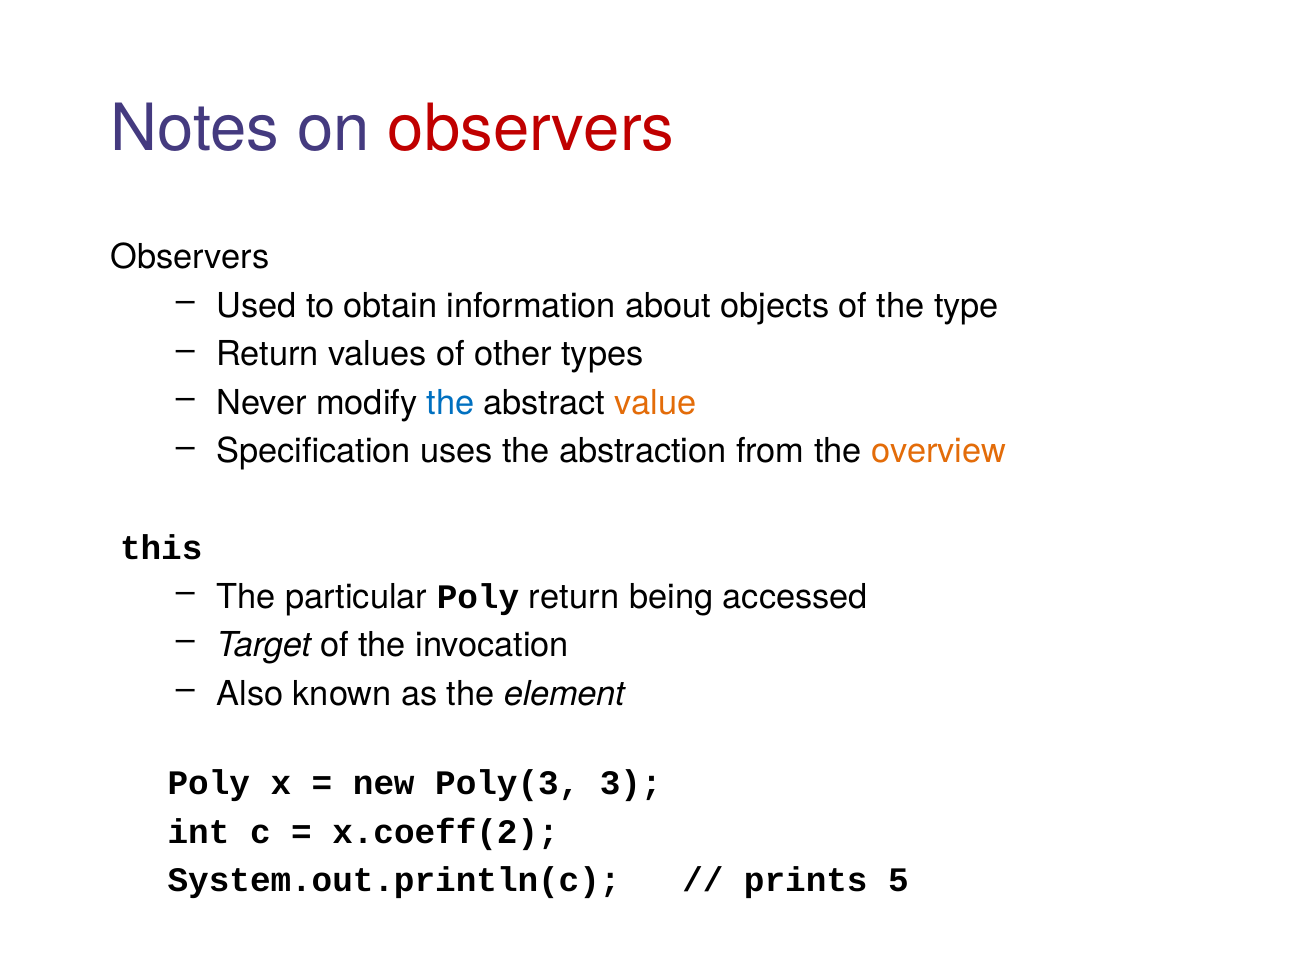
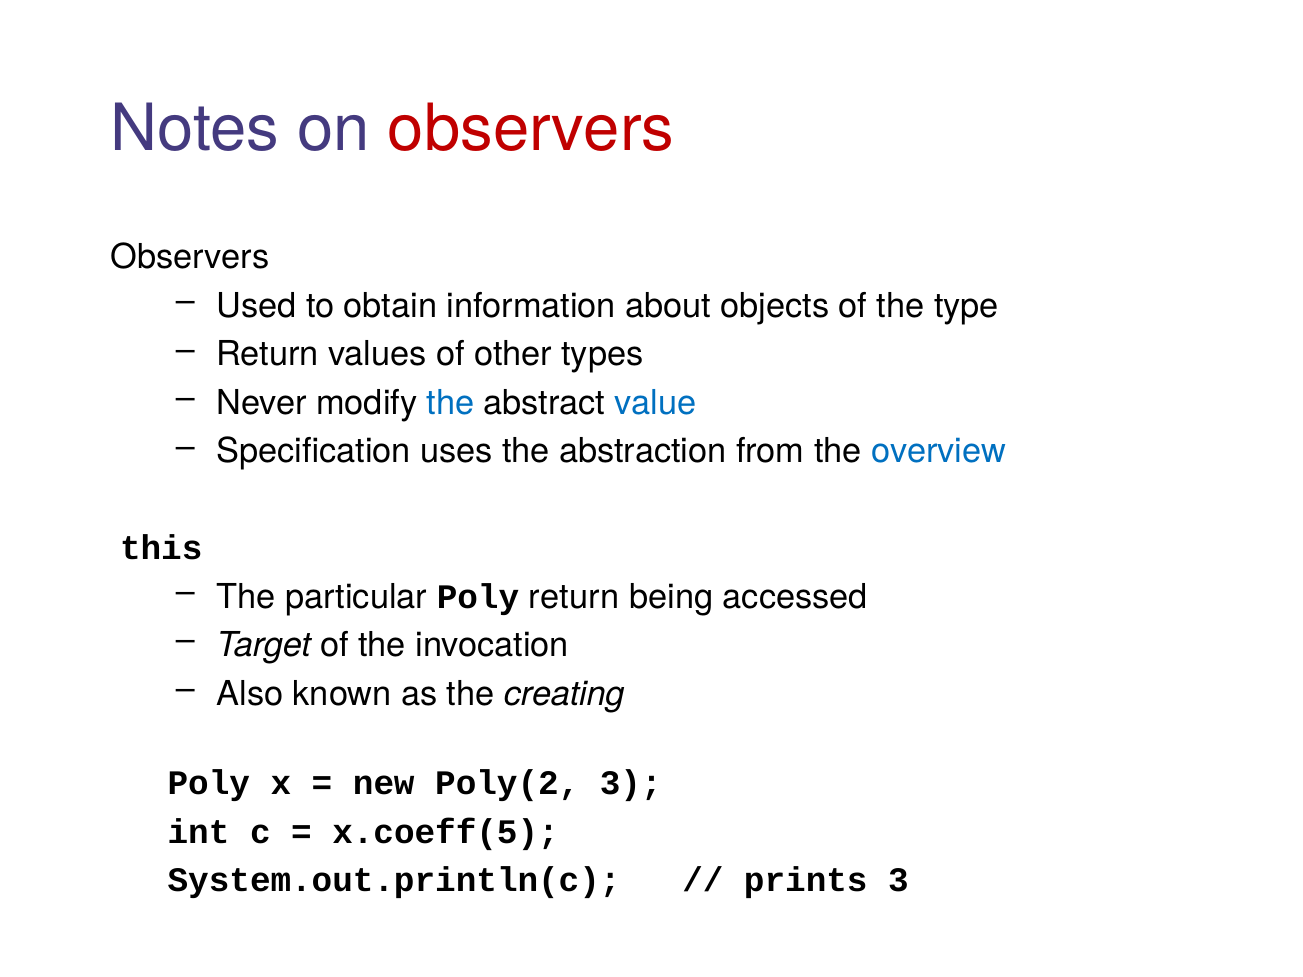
value colour: orange -> blue (656, 403)
overview colour: orange -> blue (939, 451)
element: element -> creating (564, 694)
Poly(3: Poly(3 -> Poly(2 (507, 784)
x.coeff(2: x.coeff(2 -> x.coeff(5 (446, 832)
prints 5: 5 -> 3 (898, 881)
